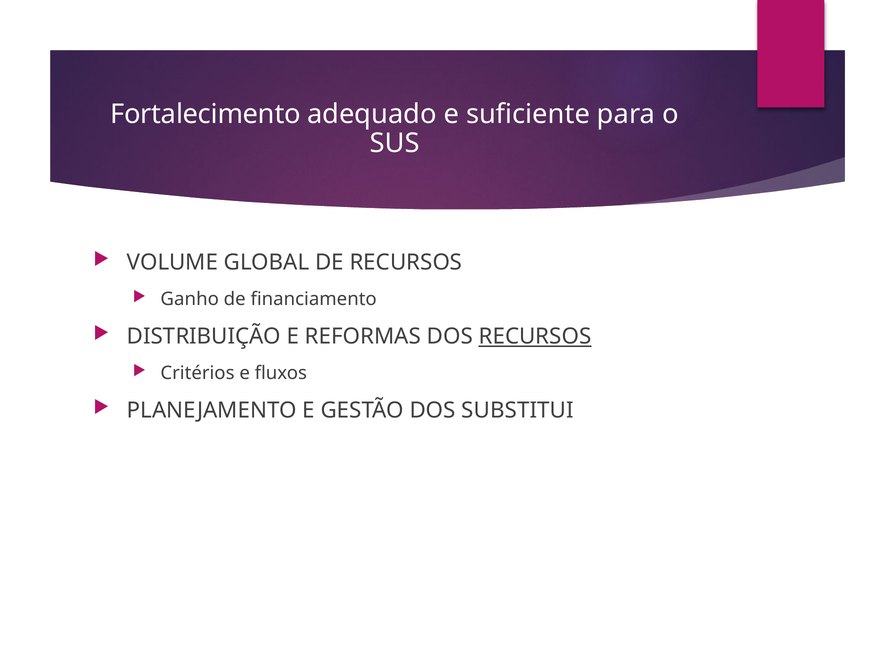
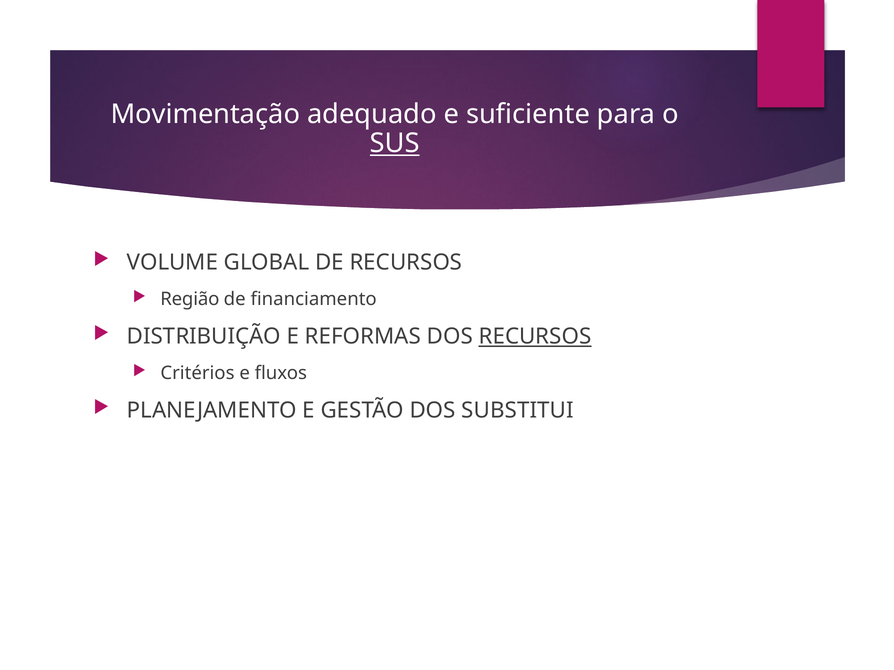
Fortalecimento: Fortalecimento -> Movimentação (205, 114)
SUS underline: none -> present (395, 144)
Ganho: Ganho -> Região (190, 300)
